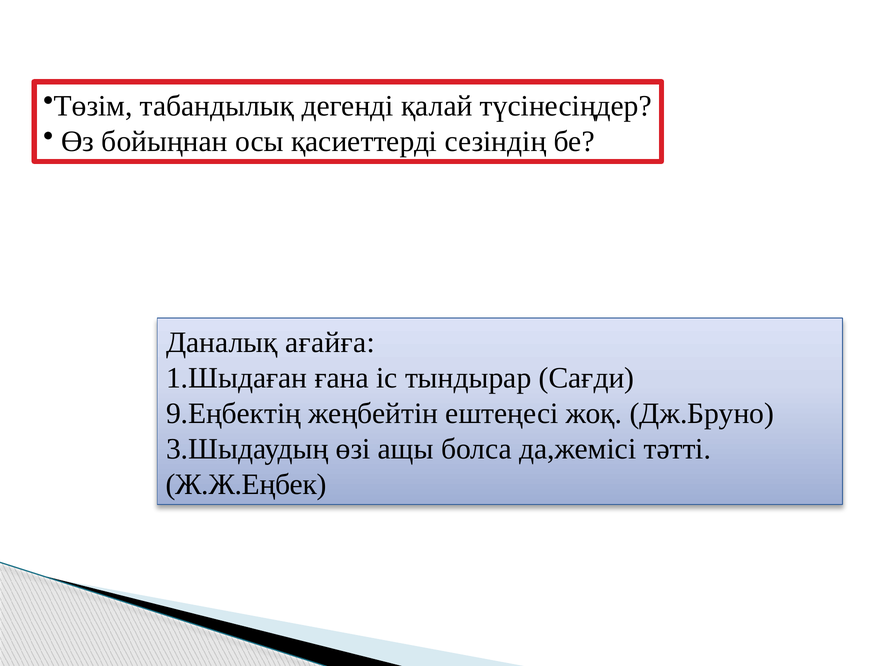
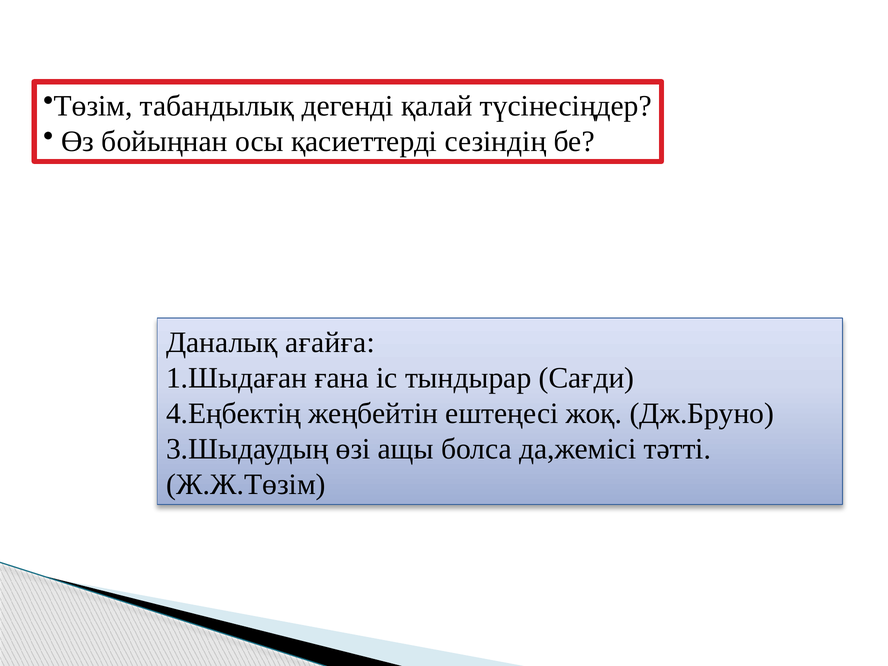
9.Еңбектің: 9.Еңбектің -> 4.Еңбектің (234, 413)
Ж.Ж.Еңбек: Ж.Ж.Еңбек -> Ж.Ж.Төзім (246, 484)
